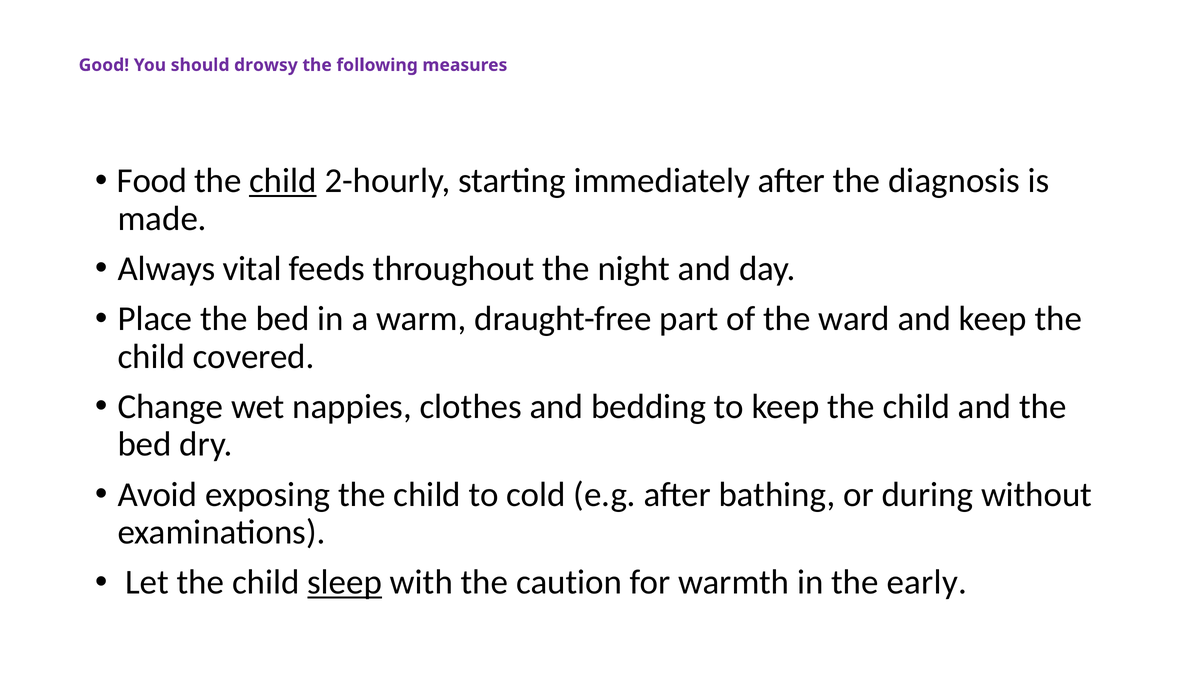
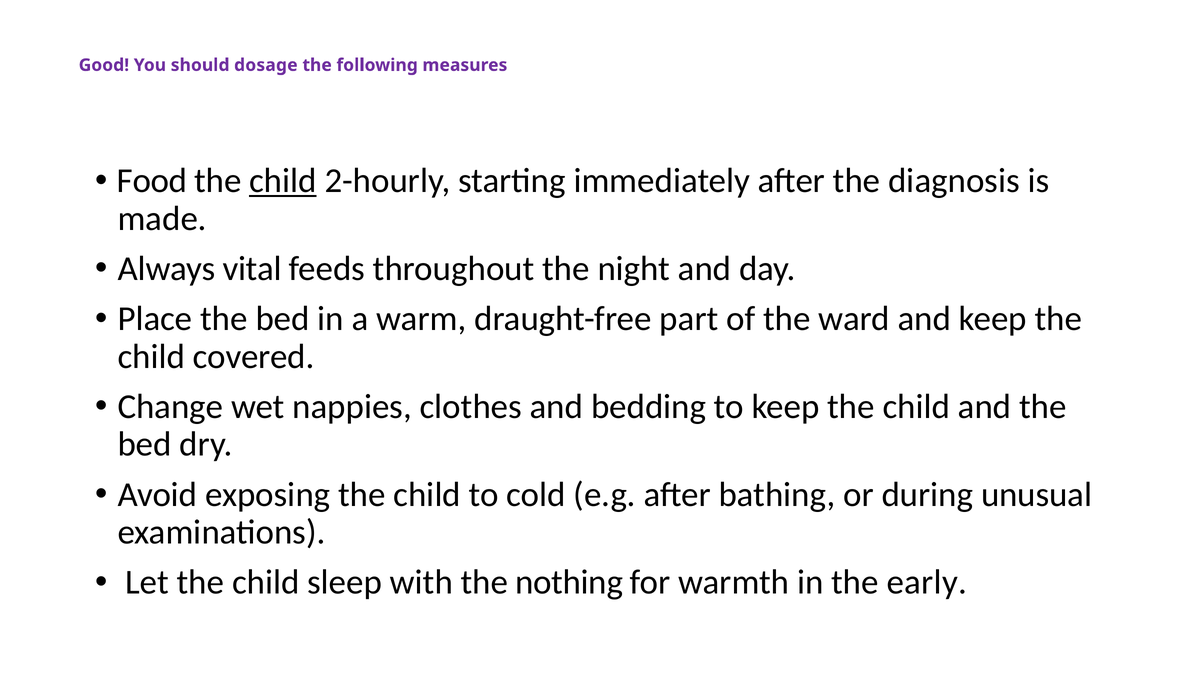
drowsy: drowsy -> dosage (266, 65)
without: without -> unusual (1037, 495)
sleep underline: present -> none (345, 583)
caution: caution -> nothing (569, 583)
